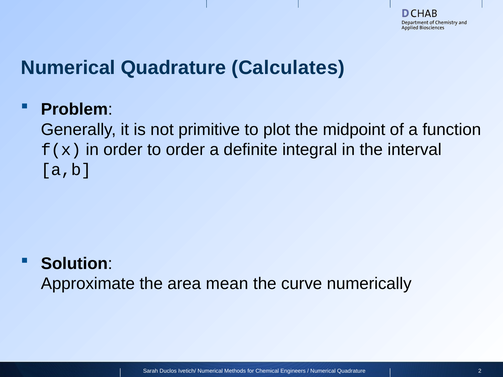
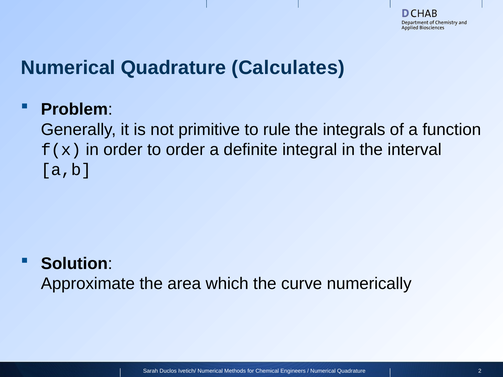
plot: plot -> rule (277, 130)
midpoint: midpoint -> integrals (354, 130)
mean: mean -> which (227, 284)
